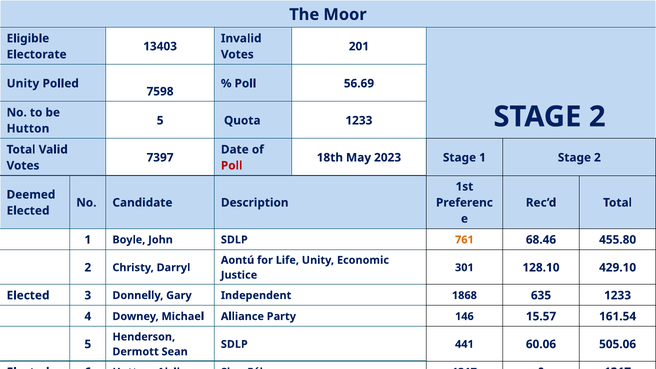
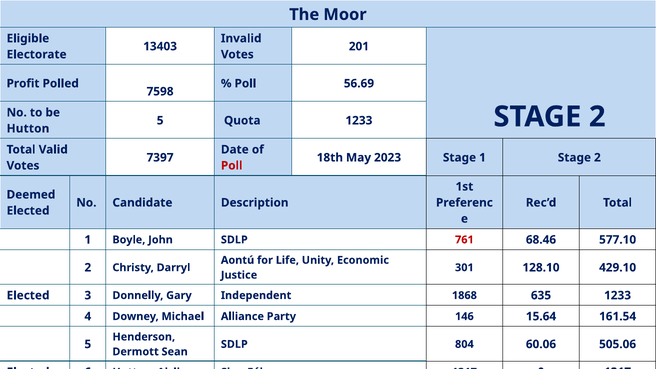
Unity: Unity -> Profit (23, 83)
761 colour: orange -> red (464, 240)
455.80: 455.80 -> 577.10 (618, 240)
15.57: 15.57 -> 15.64 (541, 316)
441: 441 -> 804 (464, 344)
